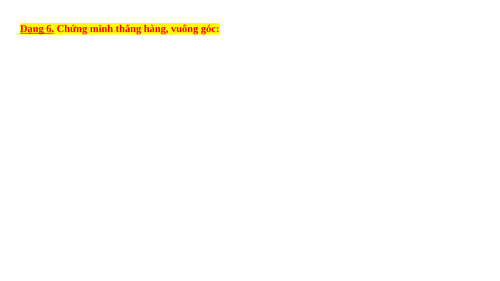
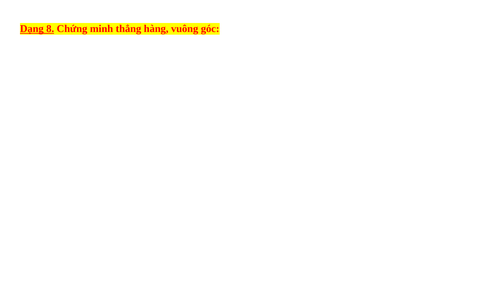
6: 6 -> 8 (50, 29)
